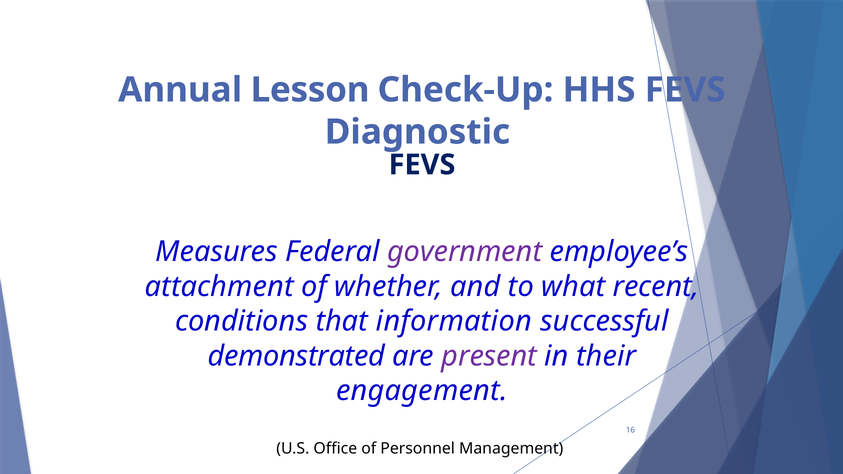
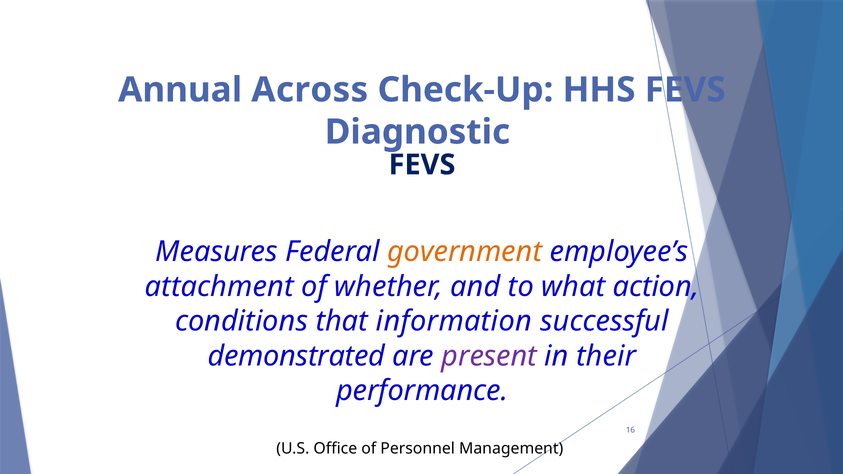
Lesson: Lesson -> Across (310, 90)
government colour: purple -> orange (465, 252)
recent: recent -> action (656, 287)
engagement: engagement -> performance (422, 391)
